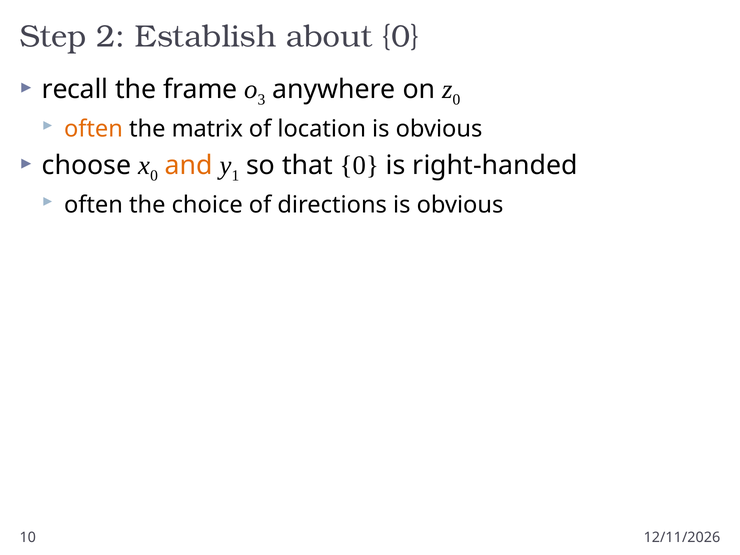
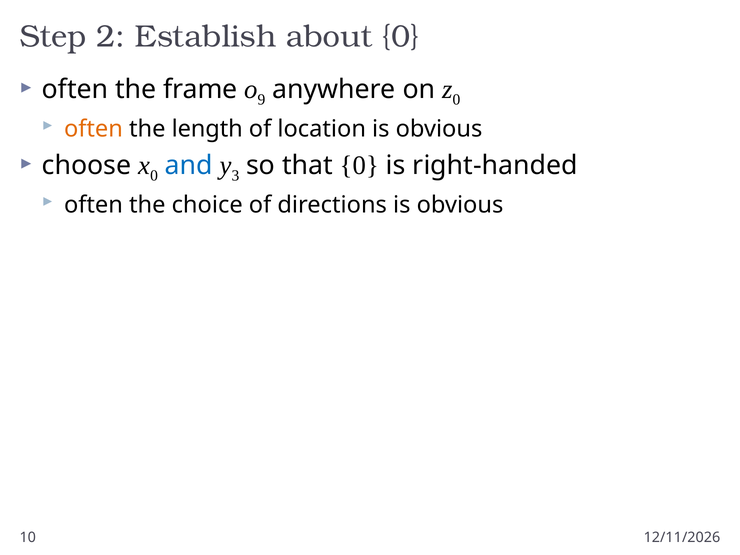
recall: recall -> often (75, 89)
3: 3 -> 9 (262, 100)
matrix: matrix -> length (207, 129)
and colour: orange -> blue (189, 165)
1: 1 -> 3 (235, 176)
